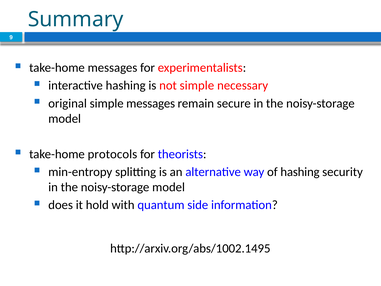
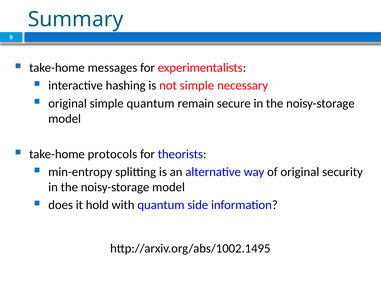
simple messages: messages -> quantum (151, 103)
of hashing: hashing -> original (300, 172)
